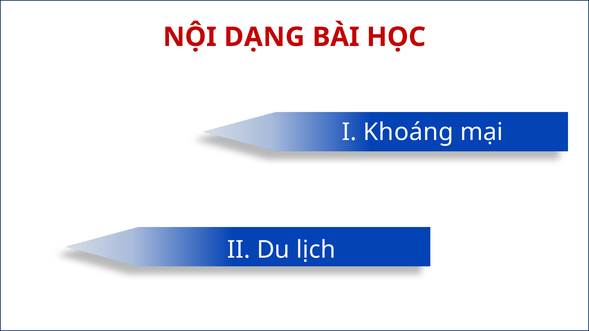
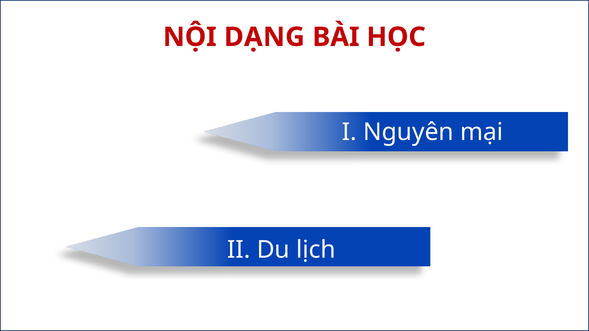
Khoáng: Khoáng -> Nguyên (408, 132)
